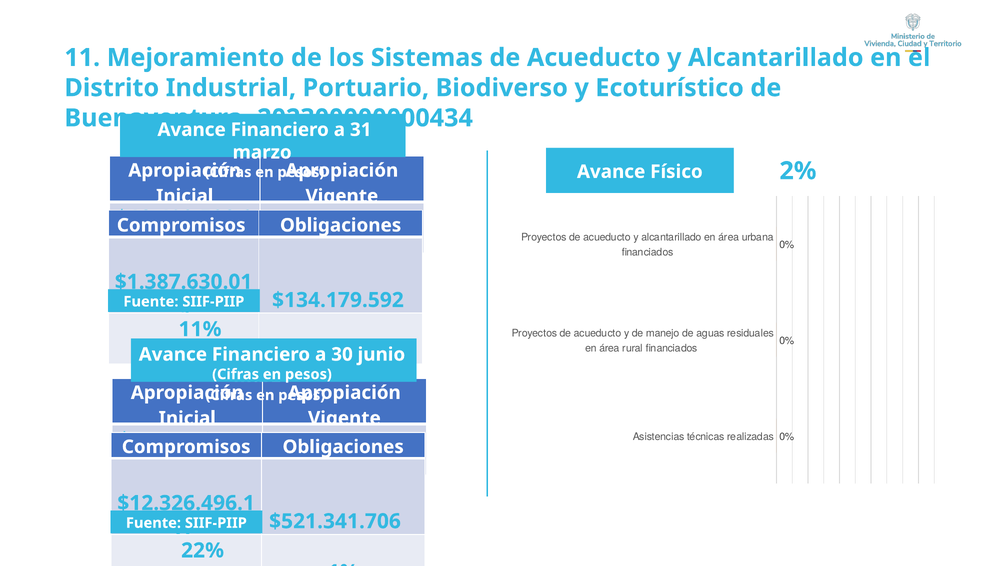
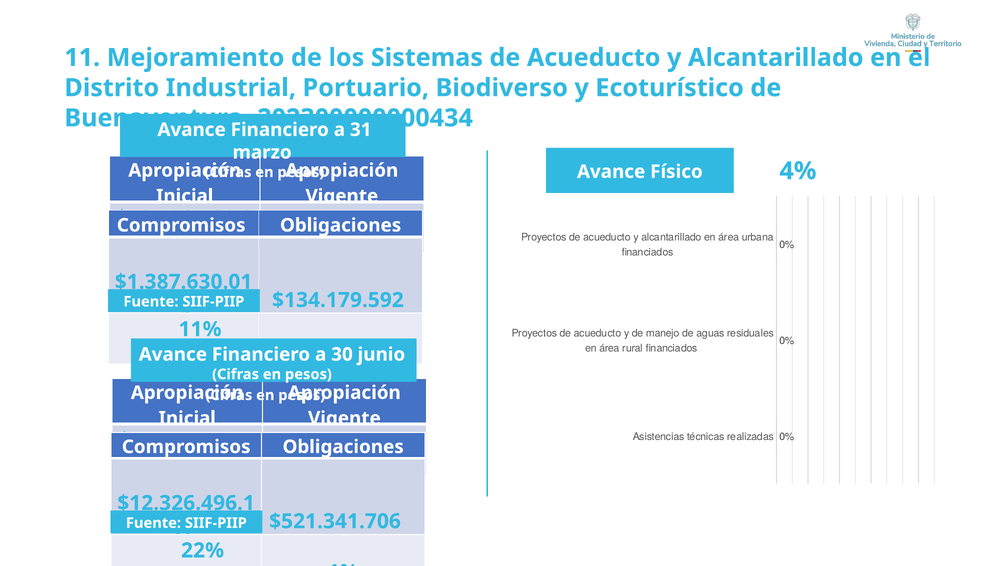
2%: 2% -> 4% (798, 171)
